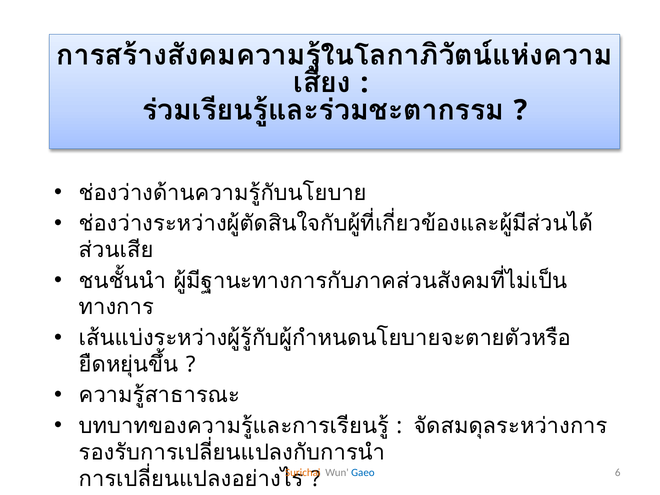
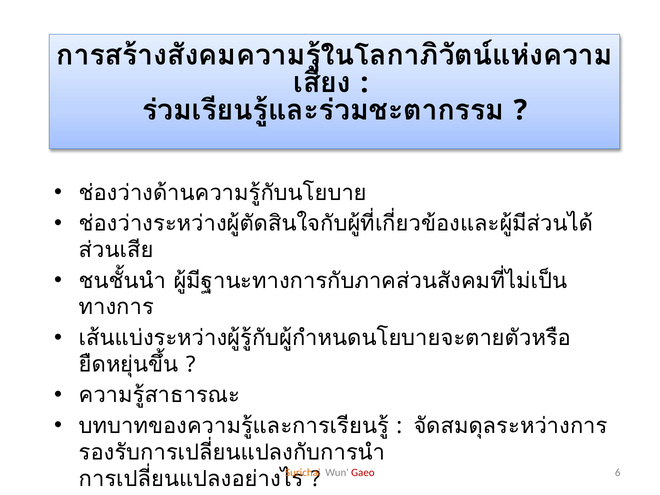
Gaeo colour: blue -> red (363, 473)
